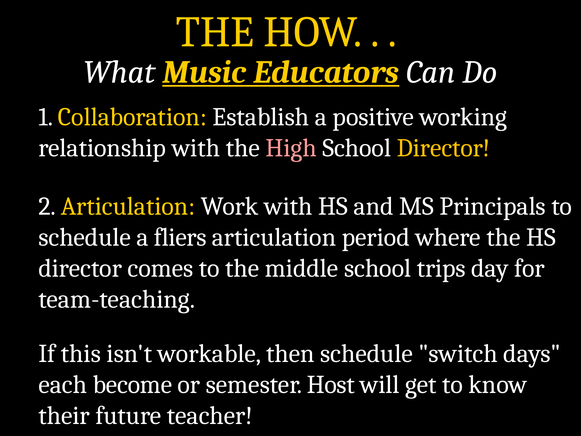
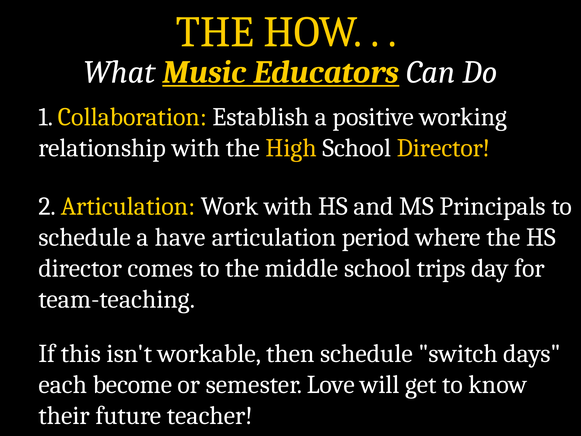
High colour: pink -> yellow (291, 148)
fliers: fliers -> have (180, 237)
Host: Host -> Love (331, 384)
